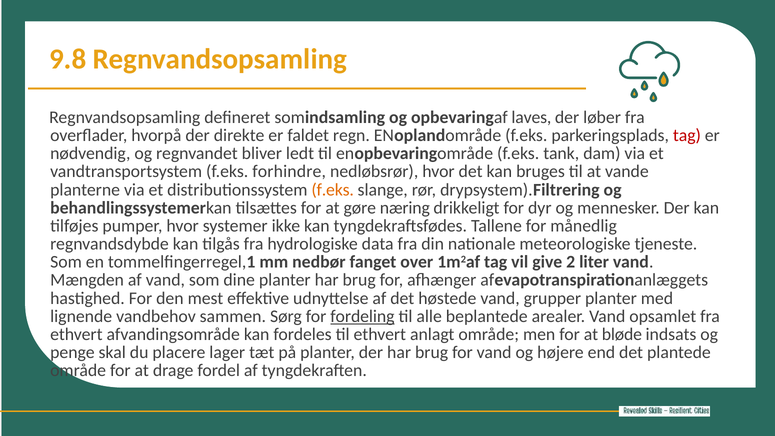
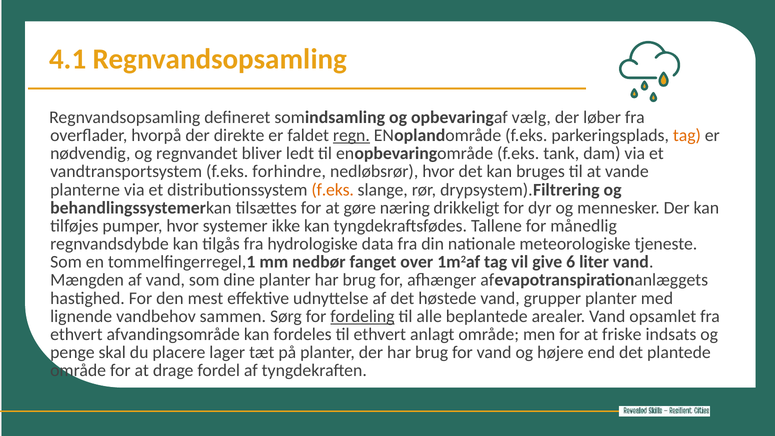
9.8: 9.8 -> 4.1 (68, 59)
laves: laves -> vælg (531, 117)
regn underline: none -> present (351, 135)
tag colour: red -> orange (687, 135)
2: 2 -> 6 (571, 262)
bløde: bløde -> friske (622, 334)
